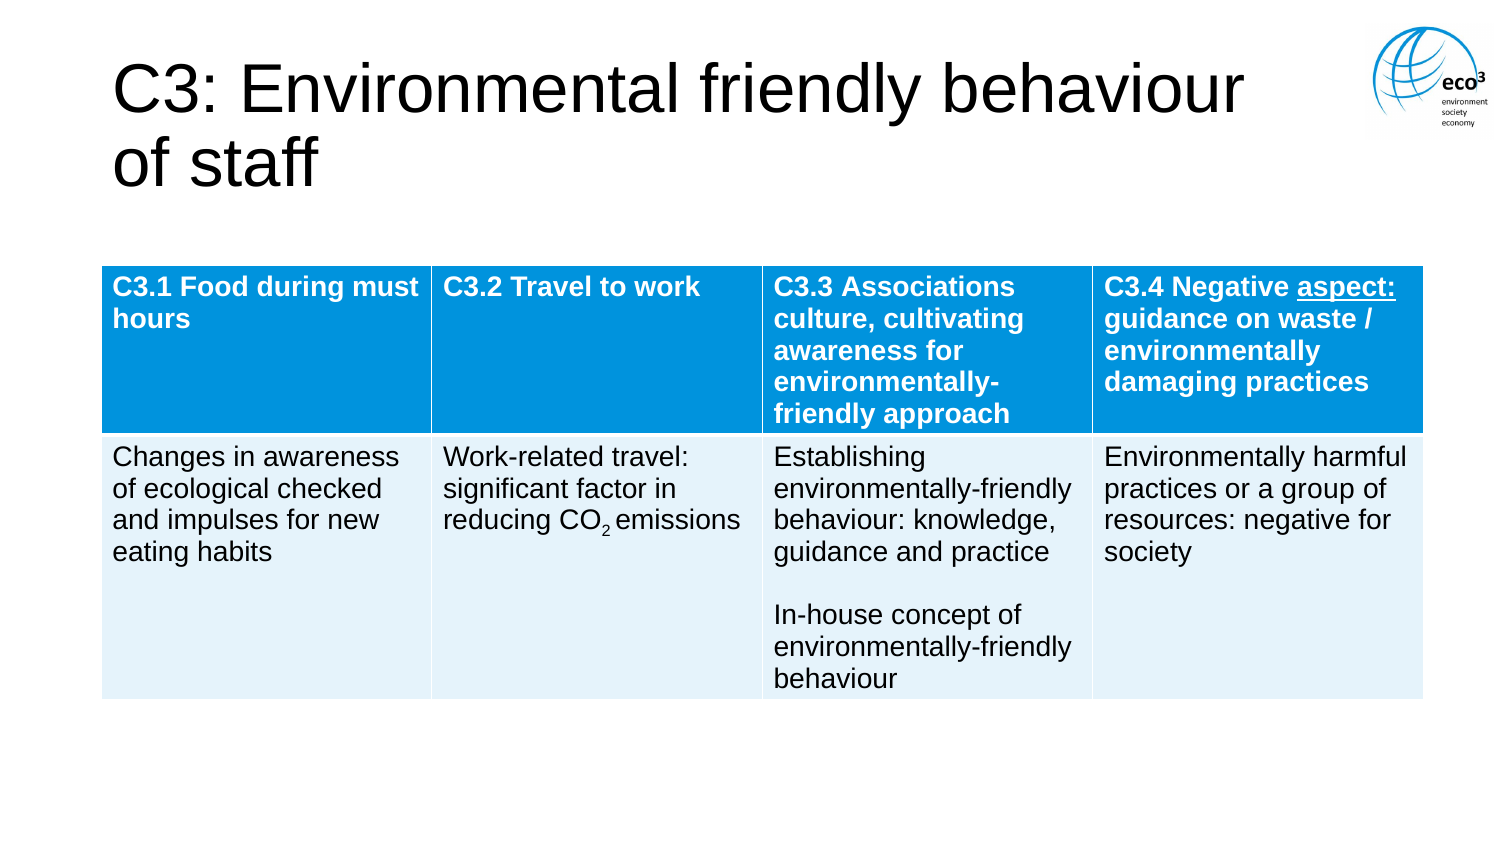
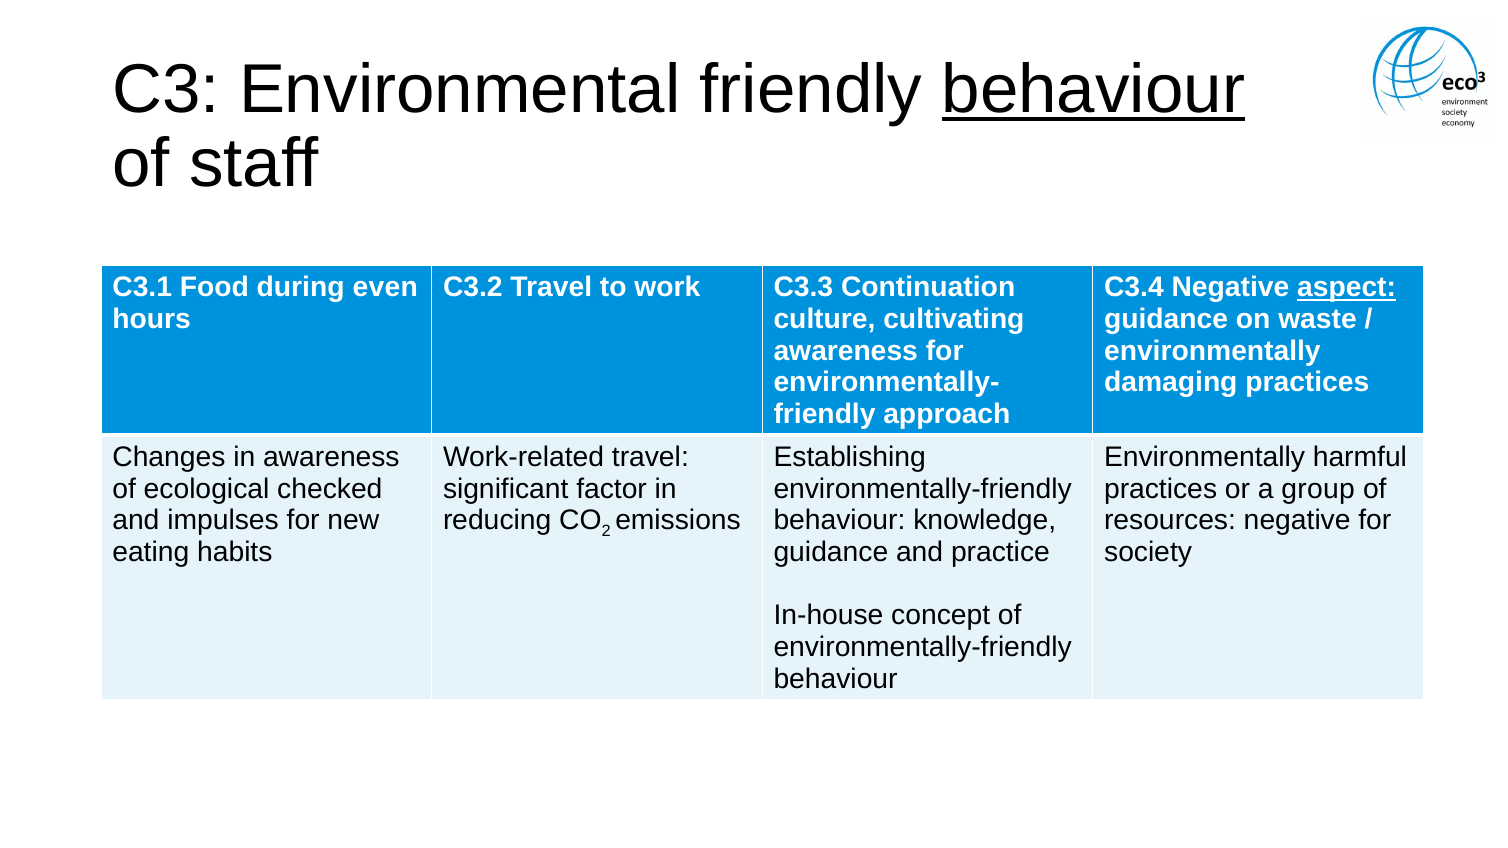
behaviour underline: none -> present (1093, 89)
must: must -> even (385, 288)
Associations: Associations -> Continuation (928, 288)
